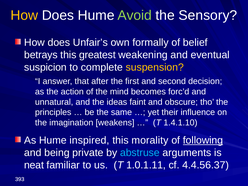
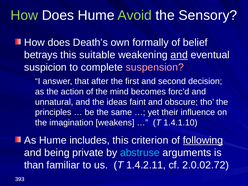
How colour: yellow -> light green (24, 15)
Unfair’s: Unfair’s -> Death’s (90, 43)
greatest: greatest -> suitable (97, 55)
and underline: none -> present (179, 55)
suspension colour: yellow -> pink (155, 67)
inspired: inspired -> includes (90, 140)
morality: morality -> criterion (150, 140)
neat: neat -> than (34, 165)
1.0.1.11: 1.0.1.11 -> 1.4.2.11 (146, 165)
4.4.56.37: 4.4.56.37 -> 2.0.02.72 (206, 165)
